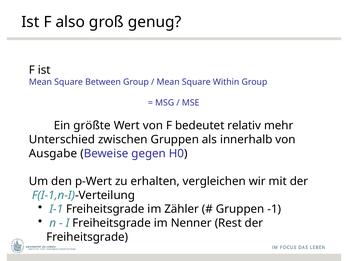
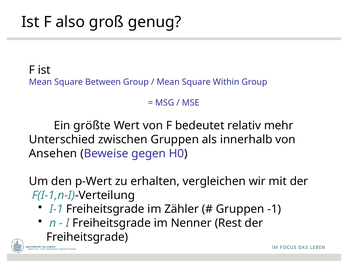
Ausgabe: Ausgabe -> Ansehen (53, 153)
